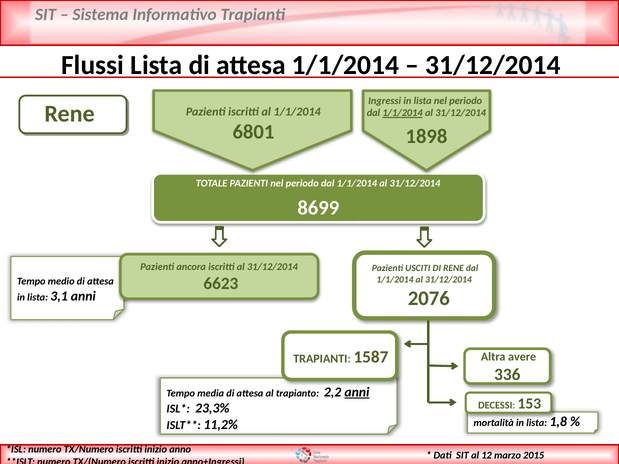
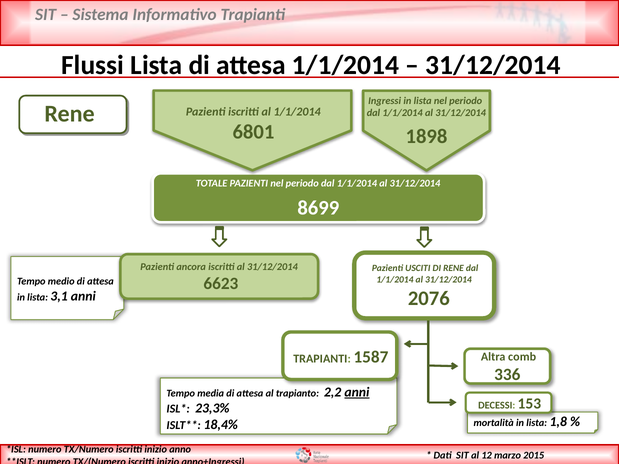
1/1/2014 underline: present -> none (403, 113)
avere: avere -> comb (522, 357)
11,2%: 11,2% -> 18,4% (221, 425)
